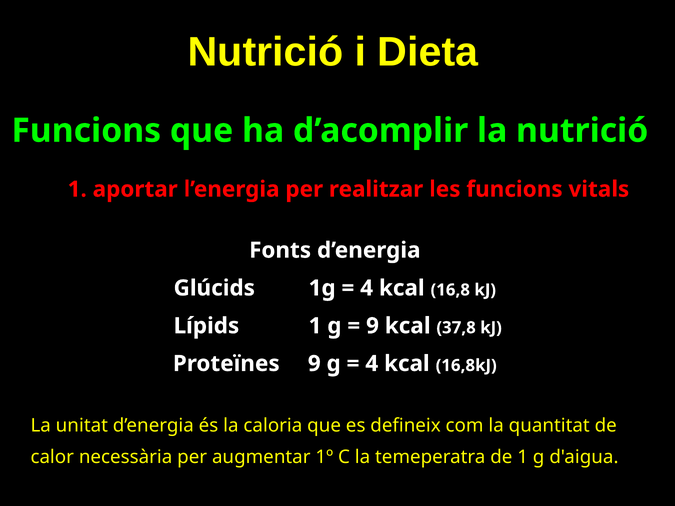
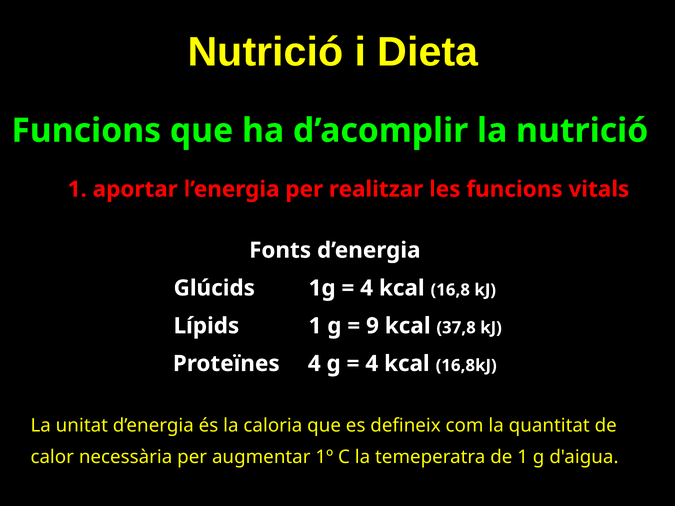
Proteïnes 9: 9 -> 4 (314, 364)
